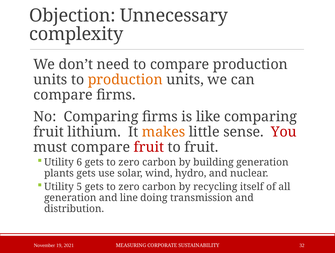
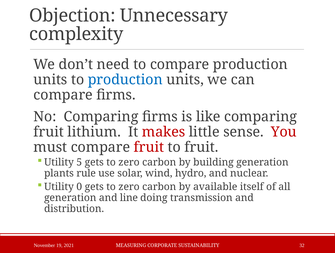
production colour: orange -> blue (125, 80)
makes colour: orange -> red (164, 132)
6: 6 -> 5 (79, 162)
plants gets: gets -> rule (86, 173)
5: 5 -> 0 (79, 187)
recycling: recycling -> available (215, 187)
